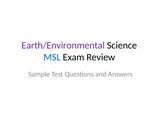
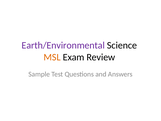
MSL colour: blue -> orange (52, 57)
